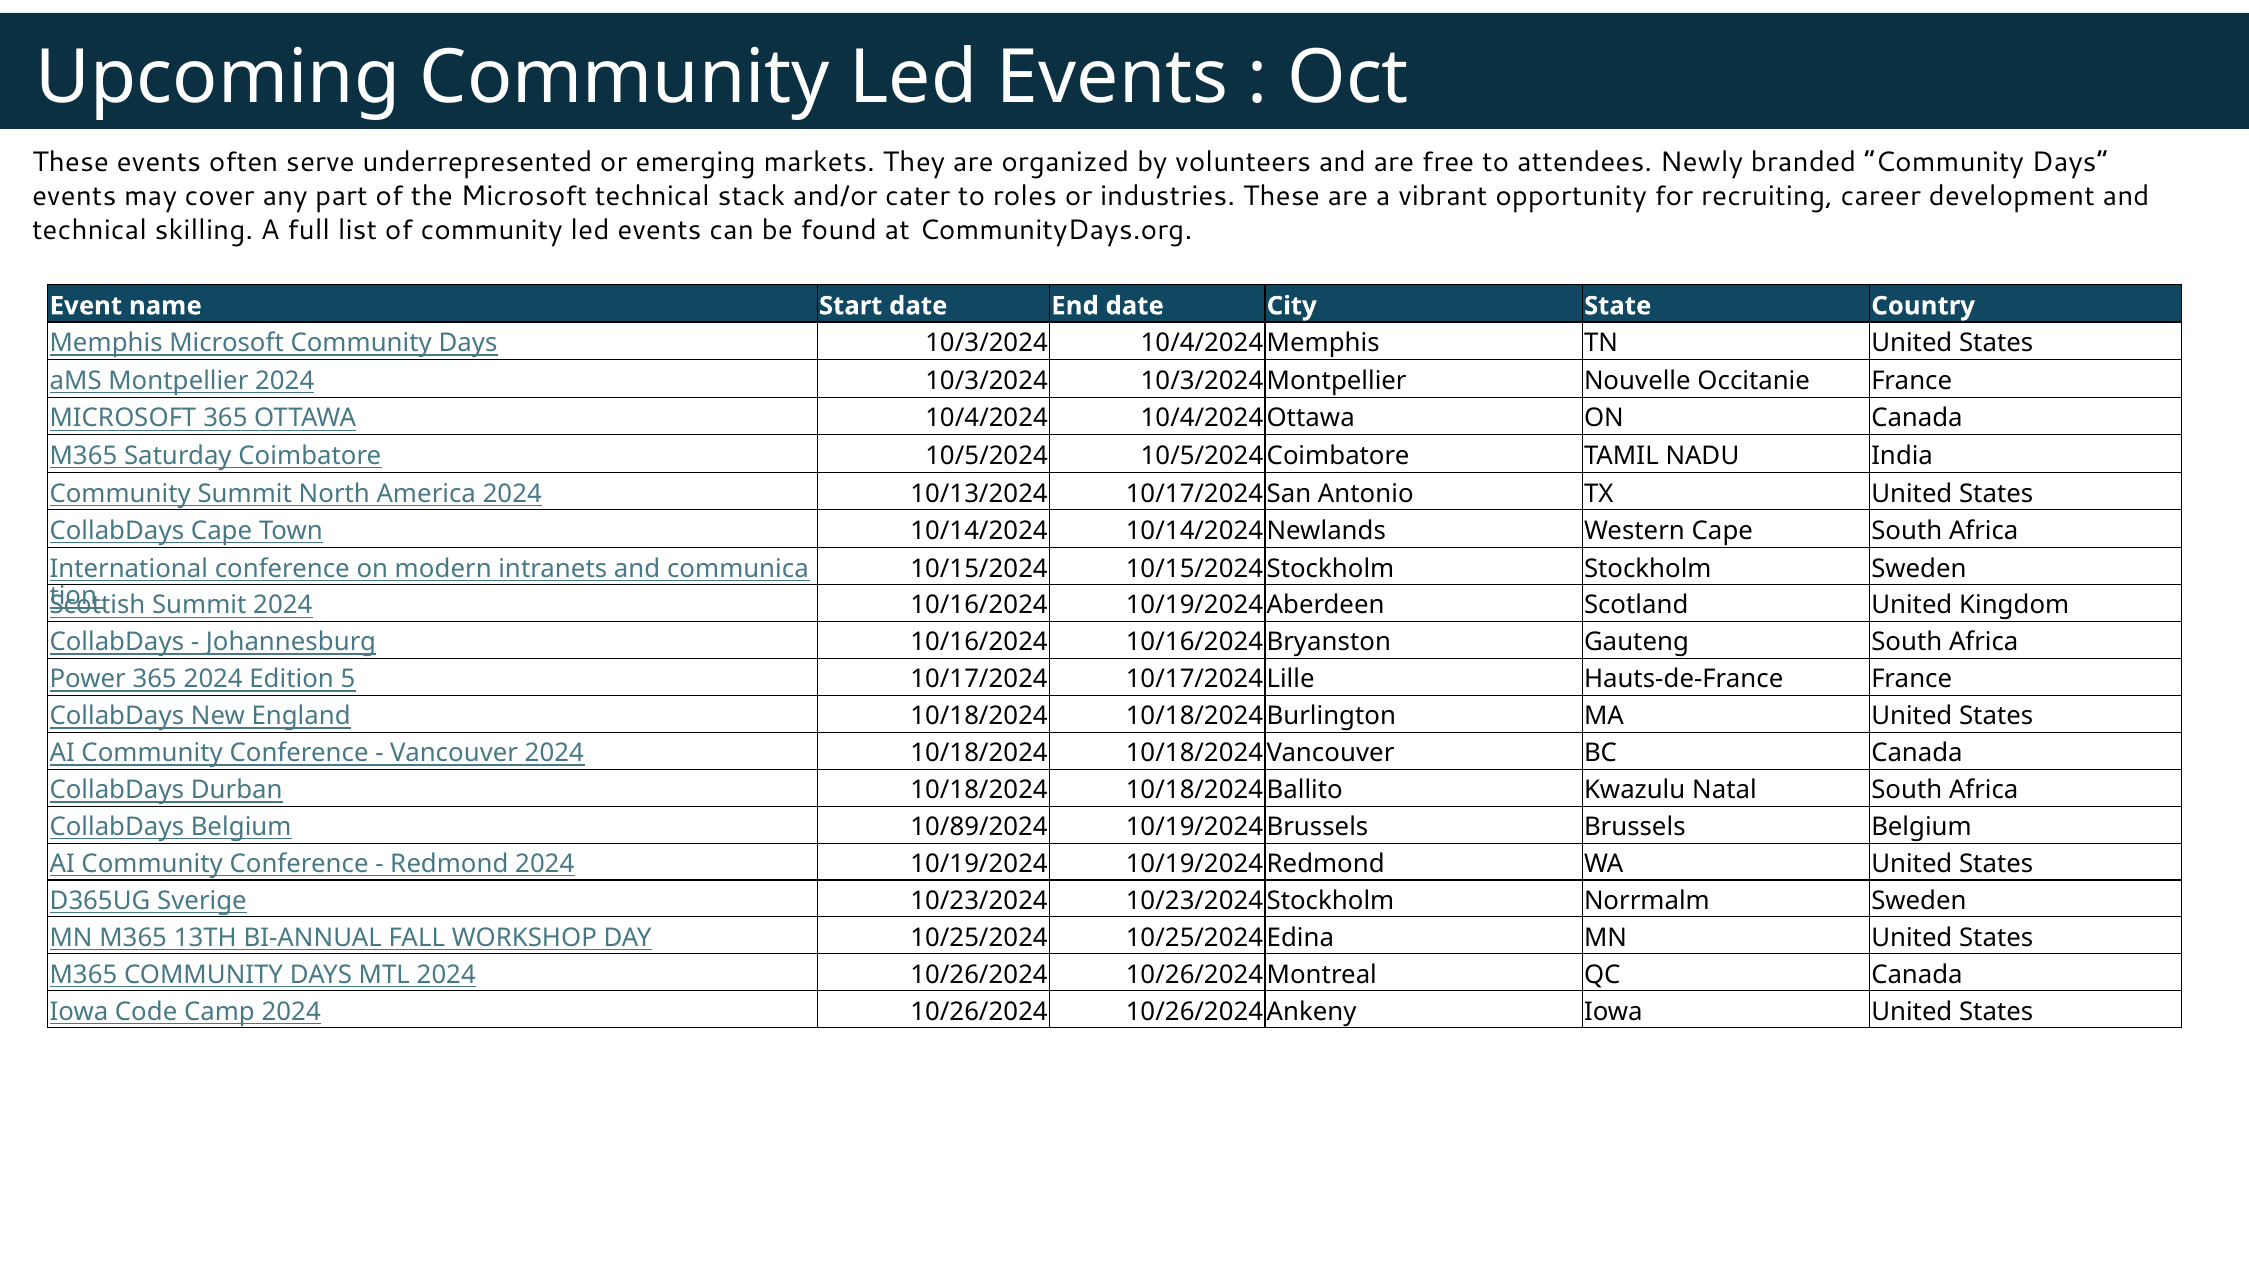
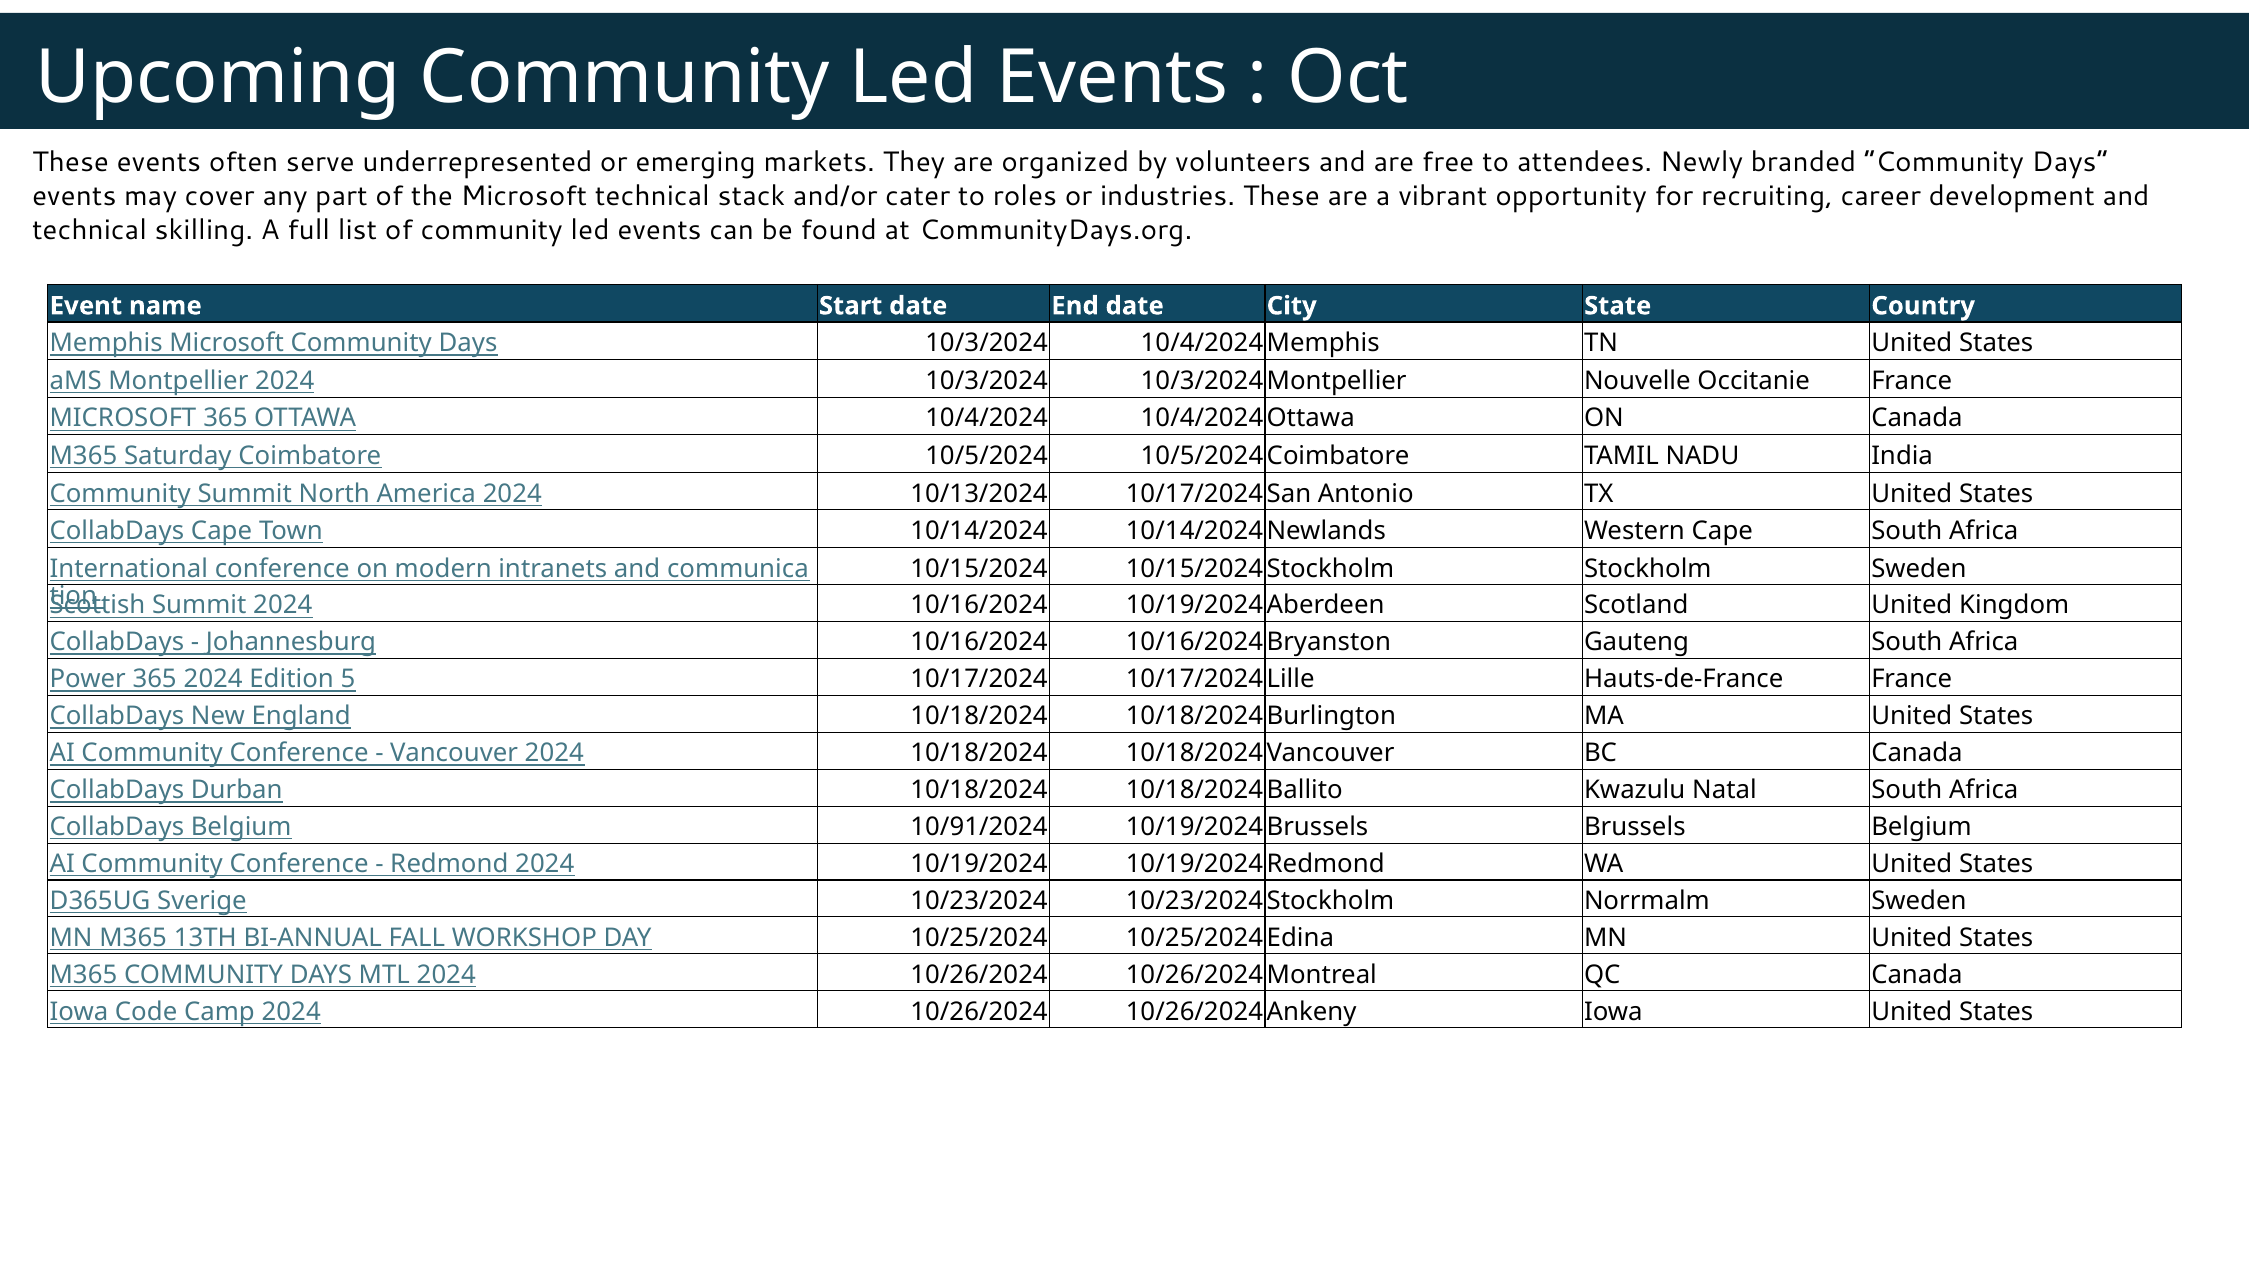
10/89/2024: 10/89/2024 -> 10/91/2024 (979, 827)
